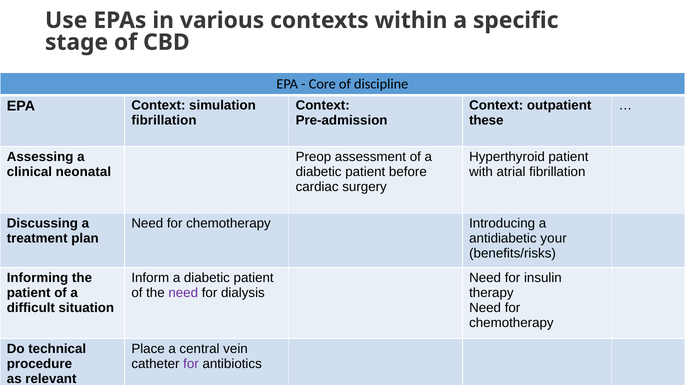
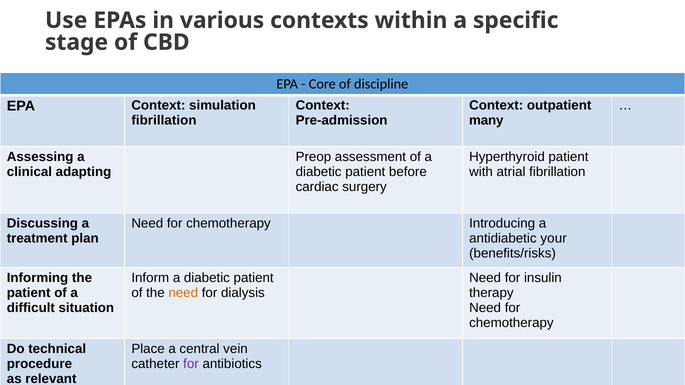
these: these -> many (486, 121)
neonatal: neonatal -> adapting (83, 172)
need colour: purple -> orange (183, 293)
